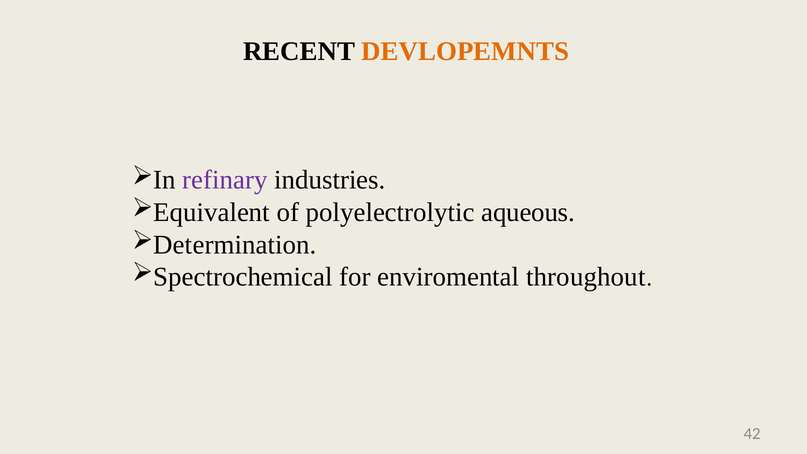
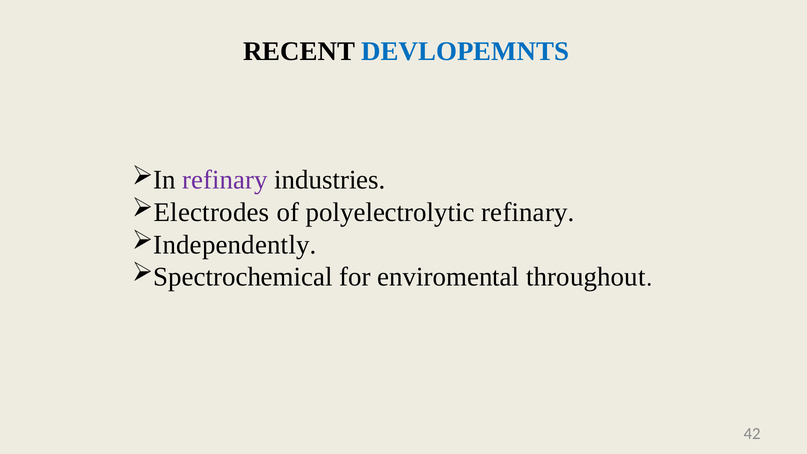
DEVLOPEMNTS colour: orange -> blue (465, 51)
Equivalent: Equivalent -> Electrodes (212, 212)
polyelectrolytic aqueous: aqueous -> refinary (528, 212)
Determination: Determination -> Independently (235, 245)
